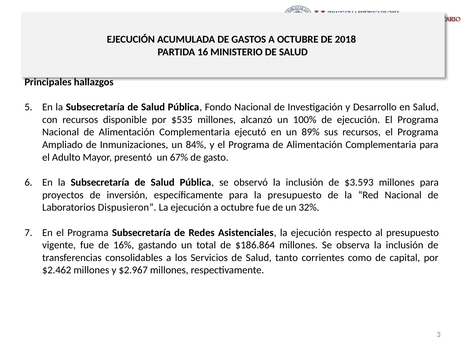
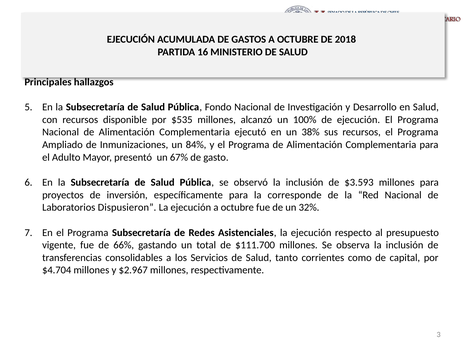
89%: 89% -> 38% (311, 132)
la presupuesto: presupuesto -> corresponde (295, 195)
16%: 16% -> 66% (124, 245)
$186.864: $186.864 -> $111.700 (255, 245)
$2.462: $2.462 -> $4.704 (57, 270)
